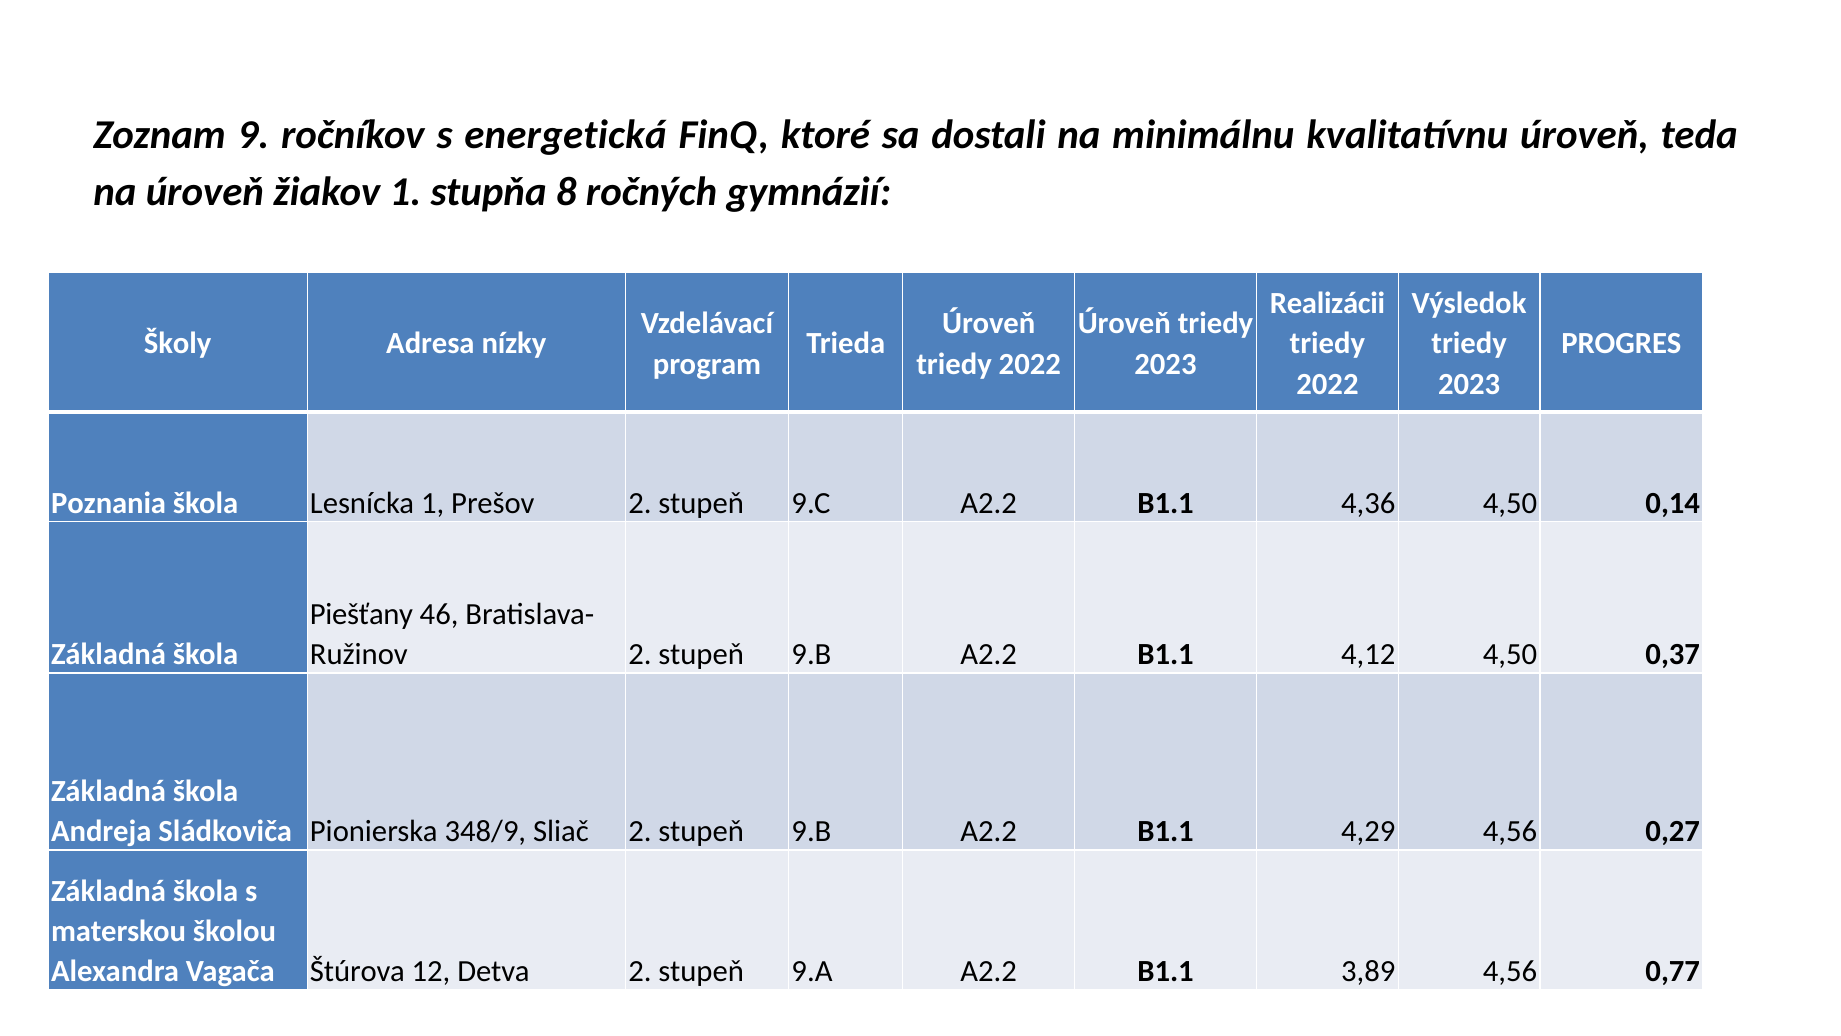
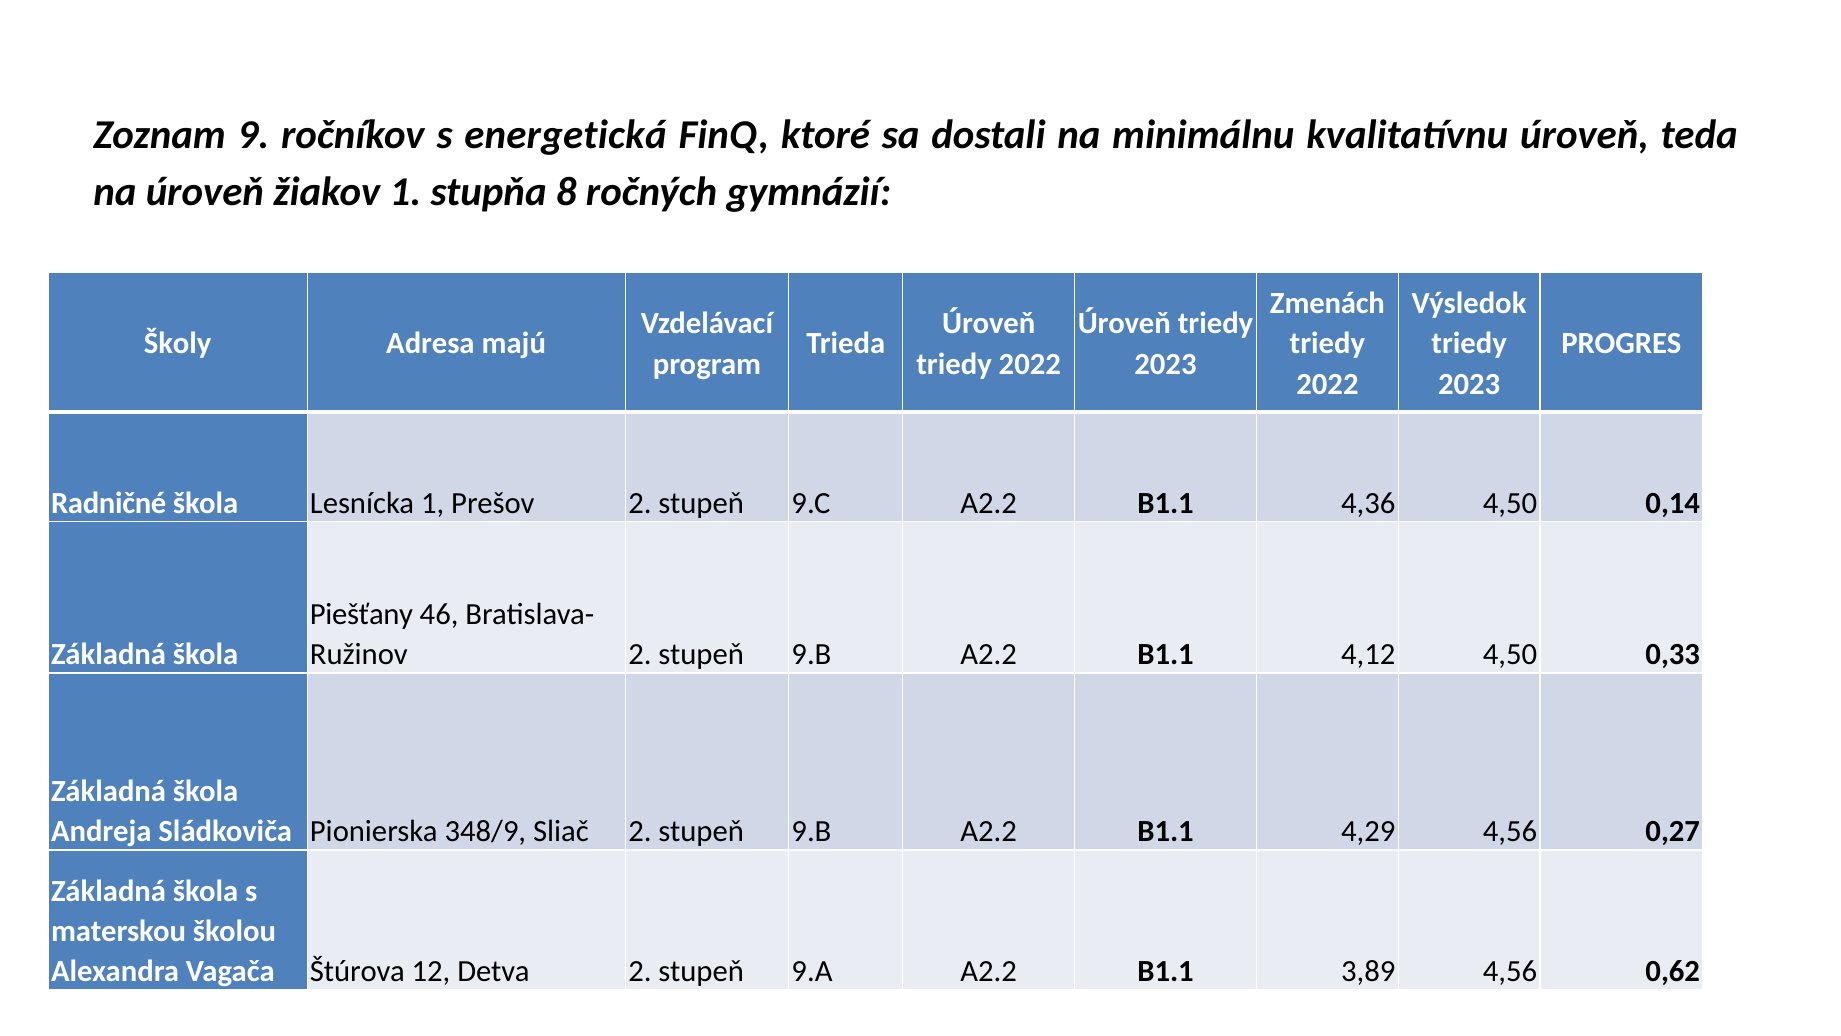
Realizácii: Realizácii -> Zmenách (1327, 304)
nízky: nízky -> majú (514, 344)
Poznania: Poznania -> Radničné (109, 503)
0,37: 0,37 -> 0,33 (1673, 654)
0,77: 0,77 -> 0,62 (1673, 971)
